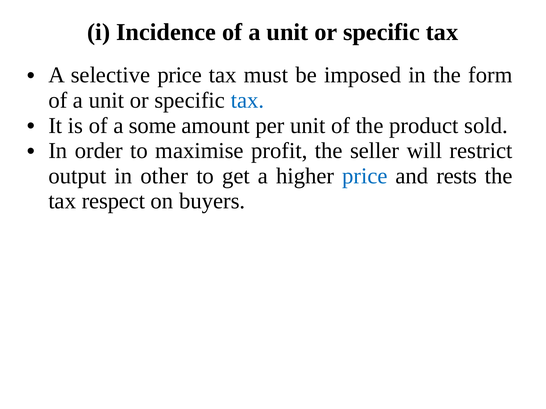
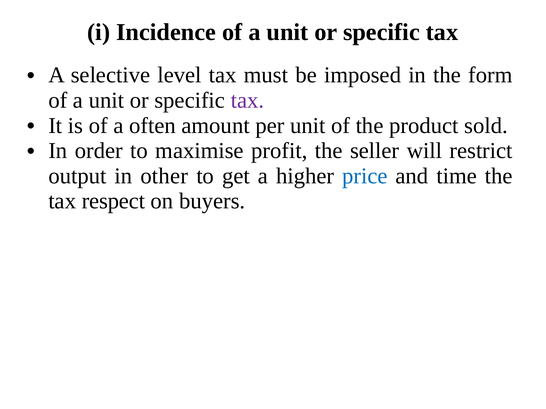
selective price: price -> level (180, 75)
tax colour: blue -> purple (247, 100)
some: some -> often (152, 126)
rests: rests -> time (457, 176)
